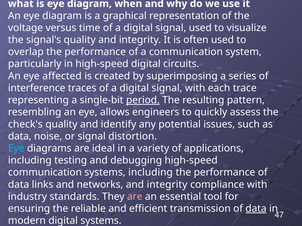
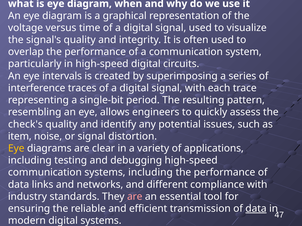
affected: affected -> intervals (62, 76)
period underline: present -> none (143, 100)
data: data -> item (20, 137)
Eye colour: light blue -> yellow (16, 149)
ideal: ideal -> clear (103, 149)
networks and integrity: integrity -> different (167, 185)
